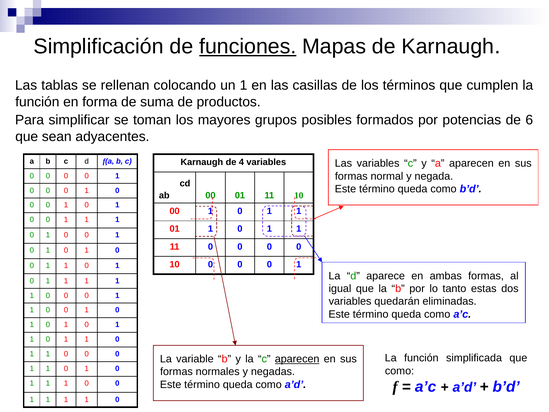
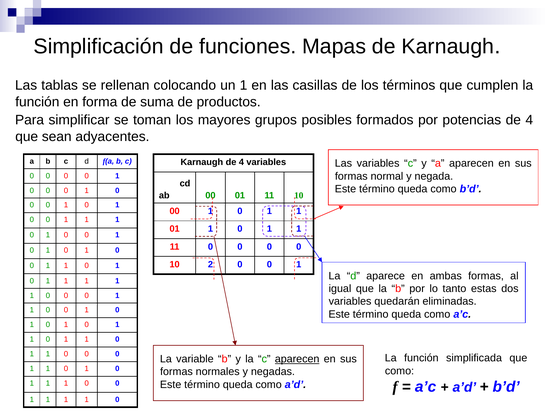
funciones underline: present -> none (248, 46)
potencias de 6: 6 -> 4 (529, 120)
10 0: 0 -> 2 (211, 264)
